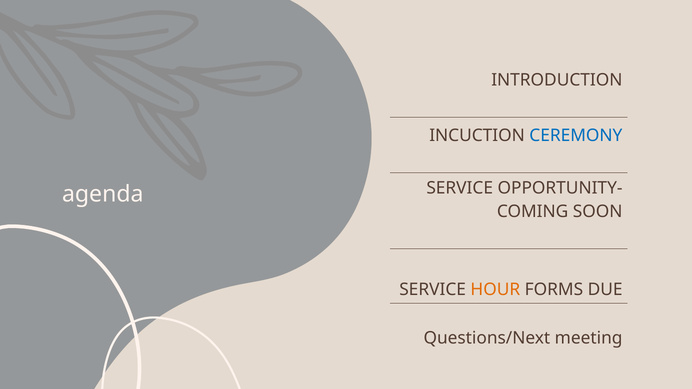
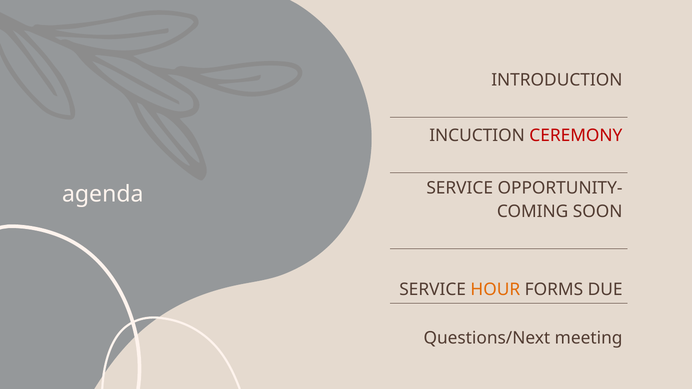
CEREMONY colour: blue -> red (576, 136)
